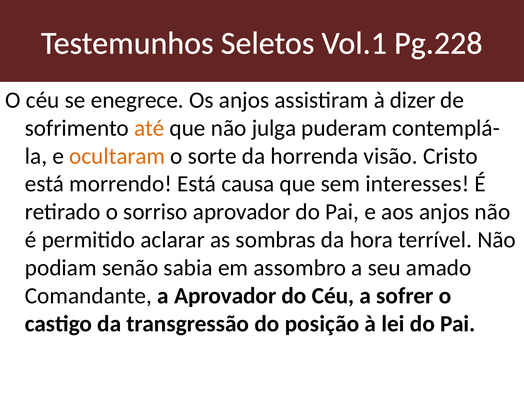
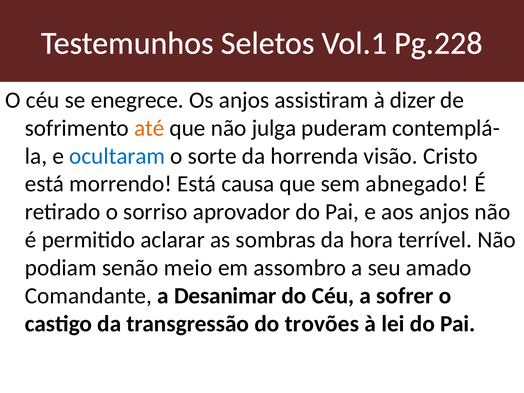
ocultaram colour: orange -> blue (117, 156)
interesses: interesses -> abnegado (417, 184)
sabia: sabia -> meio (188, 268)
a Aprovador: Aprovador -> Desanimar (225, 296)
posição: posição -> trovões (322, 324)
